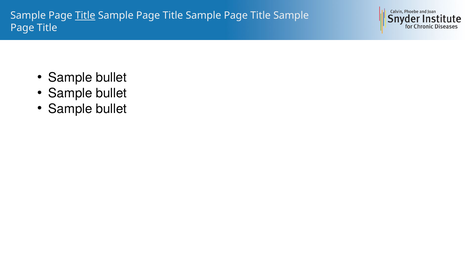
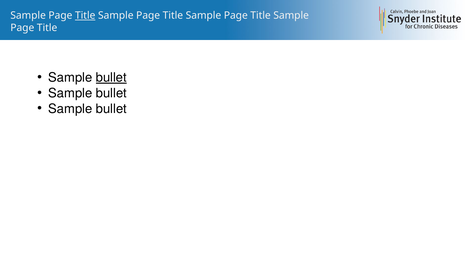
bullet underline: none -> present (111, 77)
